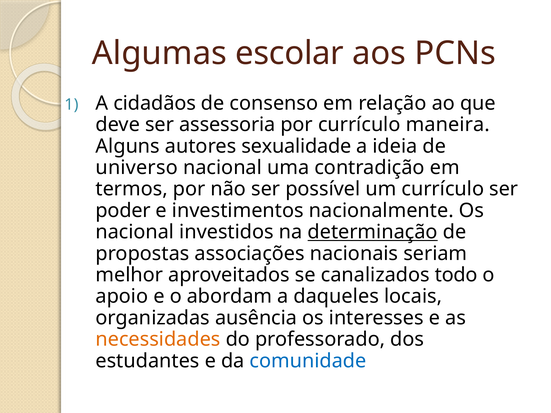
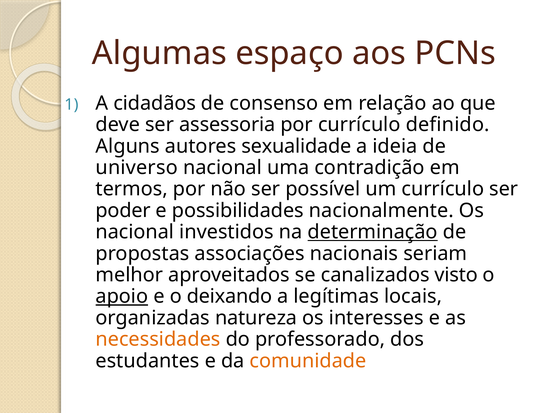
escolar: escolar -> espaço (289, 53)
maneira: maneira -> definido (448, 125)
investimentos: investimentos -> possibilidades (238, 211)
todo: todo -> visto (456, 275)
apoio underline: none -> present (122, 297)
abordam: abordam -> deixando (230, 297)
daqueles: daqueles -> legítimas (336, 297)
ausência: ausência -> natureza (256, 318)
comunidade colour: blue -> orange (308, 361)
